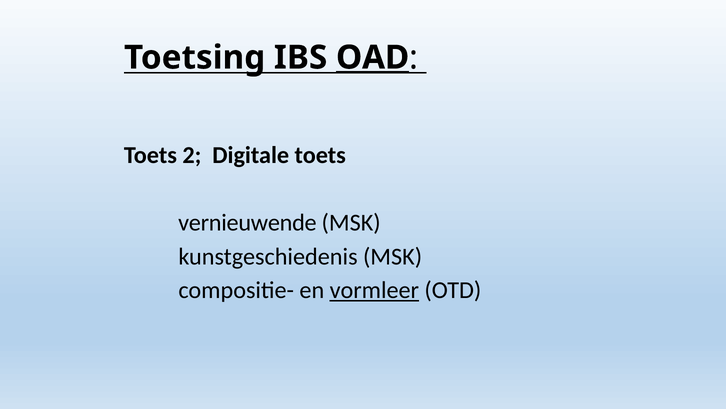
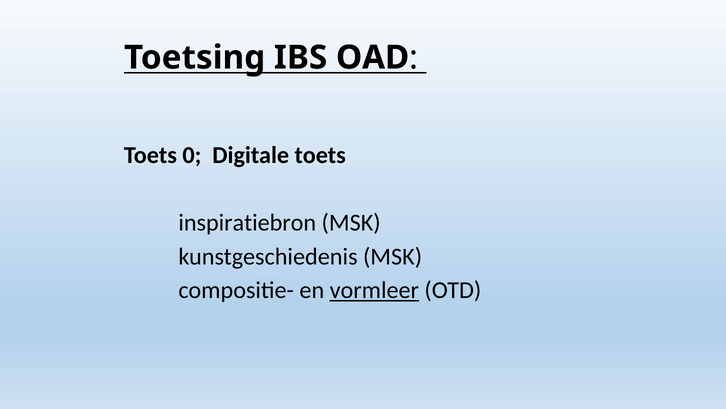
OAD underline: present -> none (373, 57)
2: 2 -> 0 (192, 155)
vernieuwende: vernieuwende -> inspiratiebron (247, 223)
